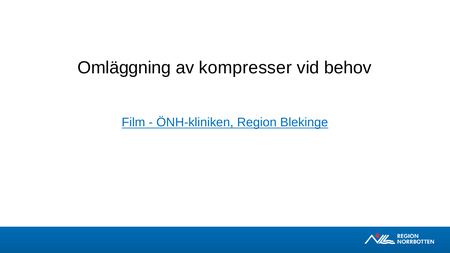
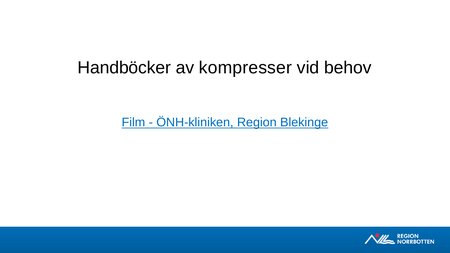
Omläggning: Omläggning -> Handböcker (124, 68)
